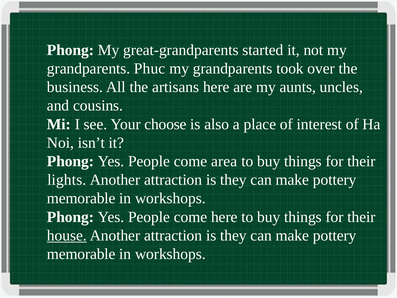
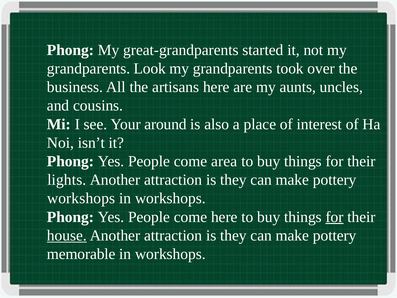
Phuc: Phuc -> Look (150, 68)
choose: choose -> around (166, 124)
memorable: memorable -> workshops (81, 198)
for underline: none -> present (335, 217)
